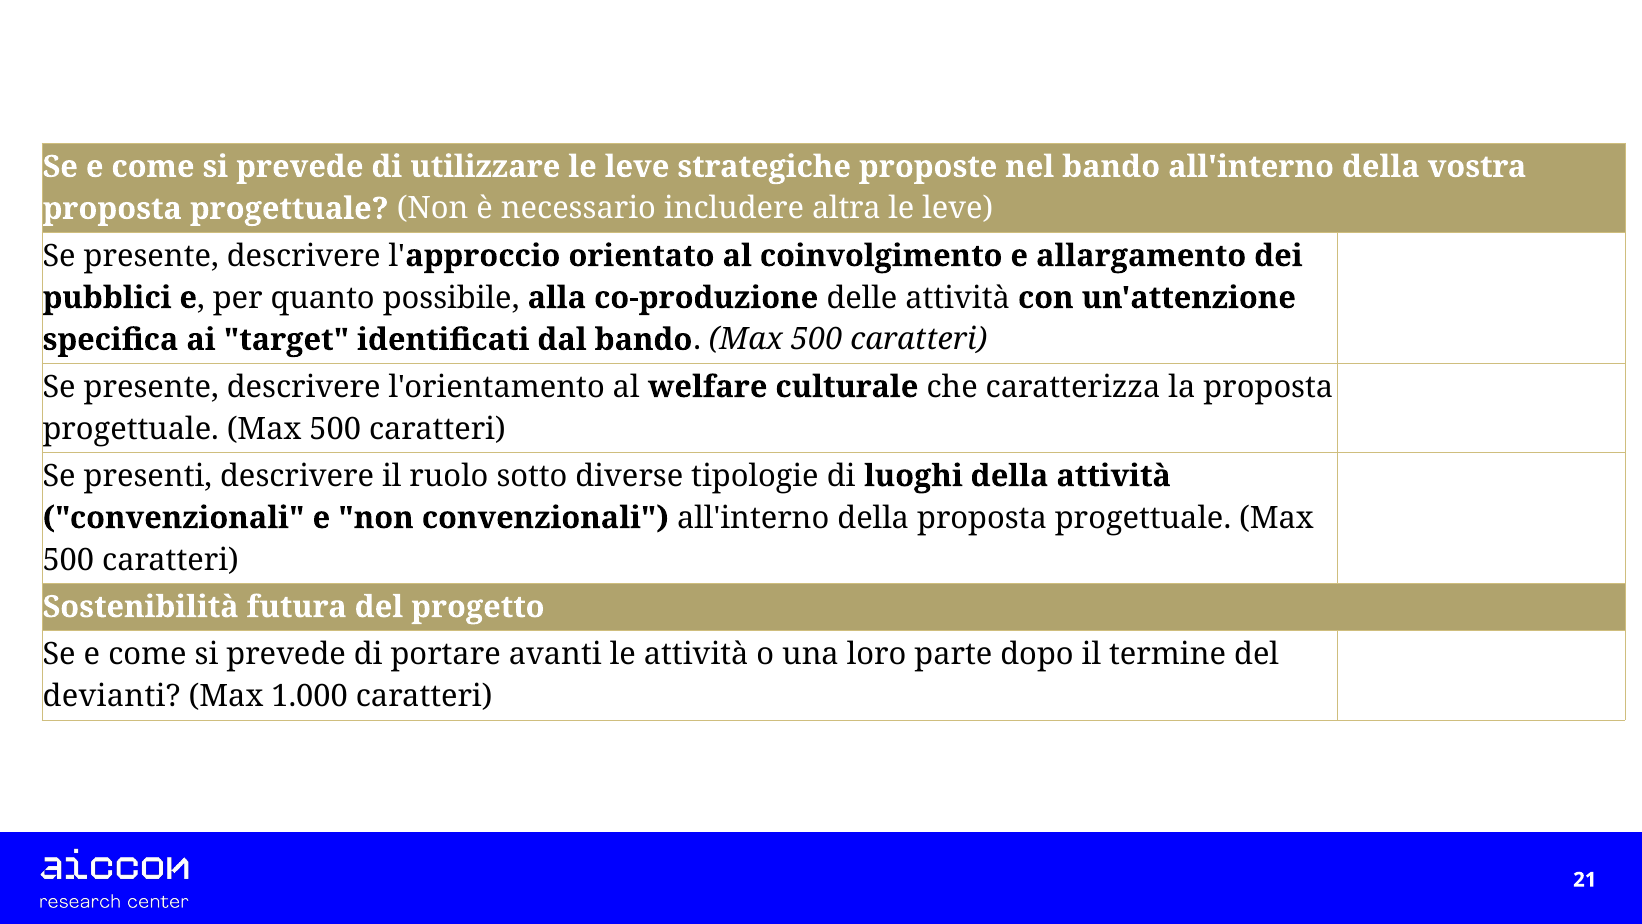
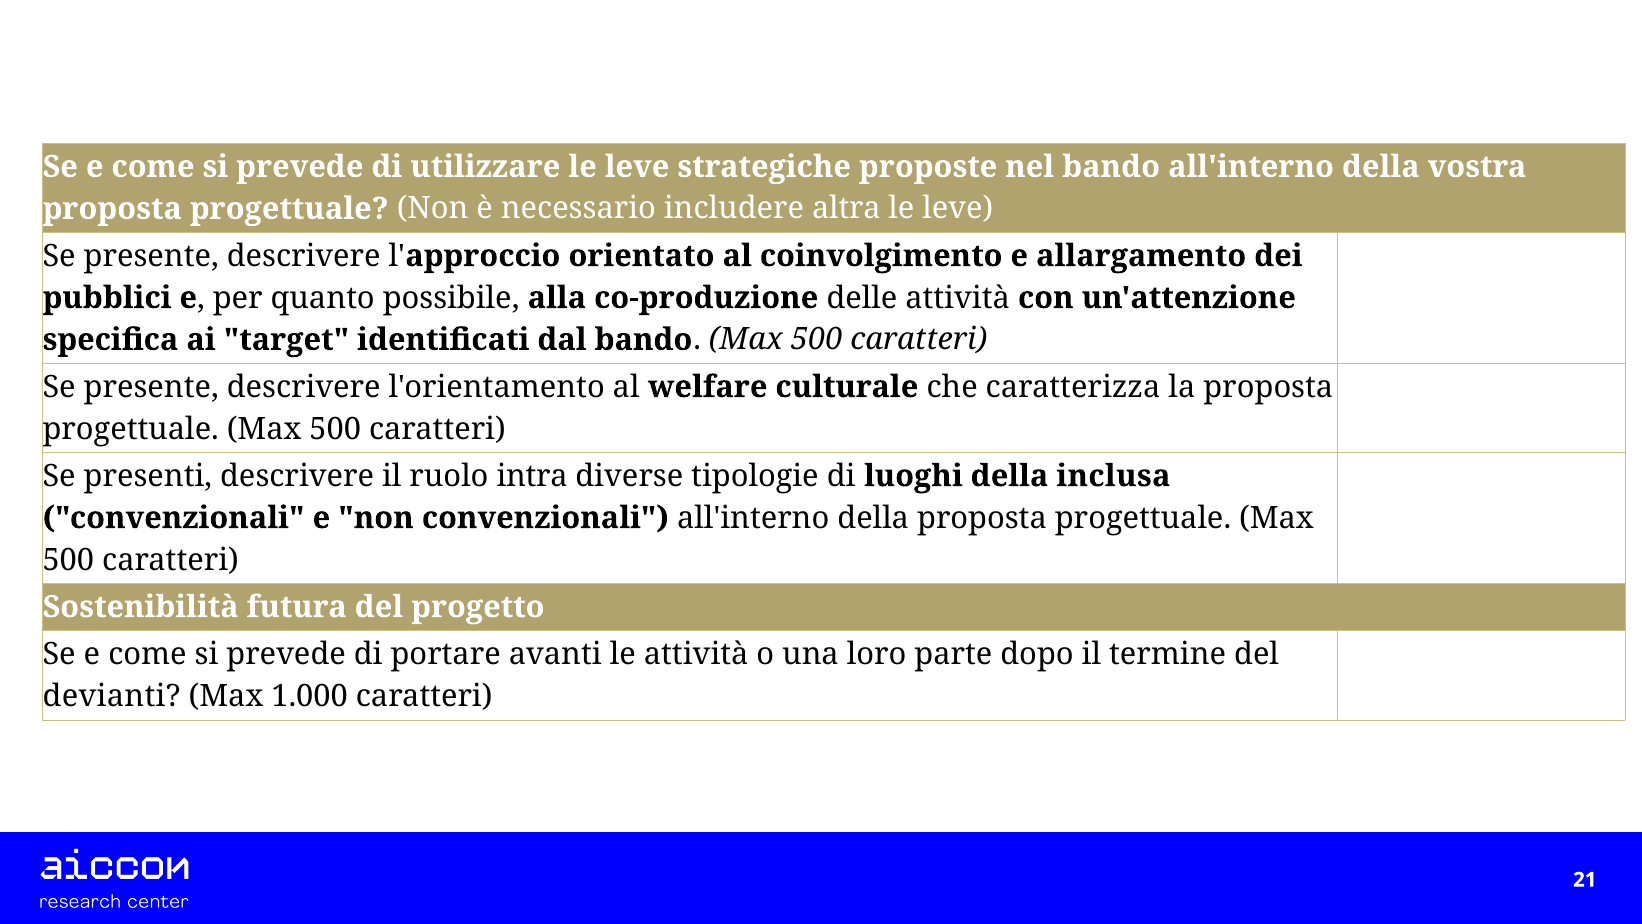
sotto: sotto -> intra (532, 476)
della attività: attività -> inclusa (1113, 476)
